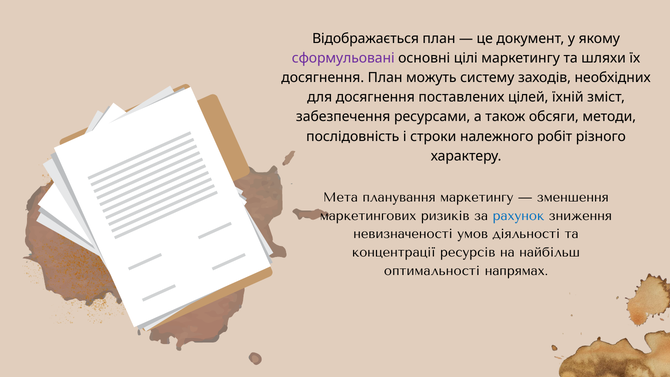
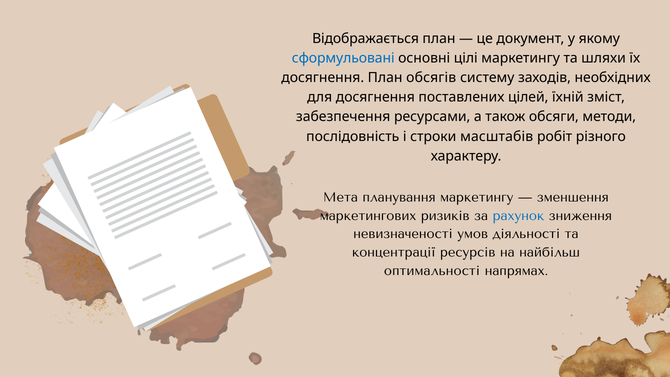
сформульовані colour: purple -> blue (343, 58)
можуть: можуть -> обсягів (431, 78)
належного: належного -> масштабів (497, 136)
